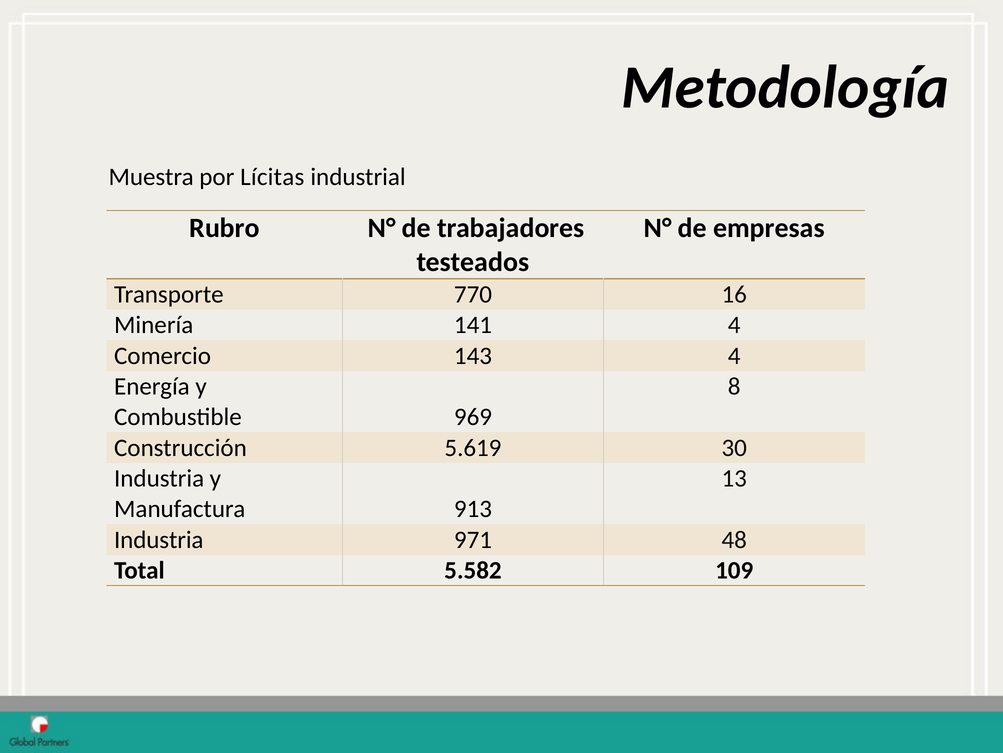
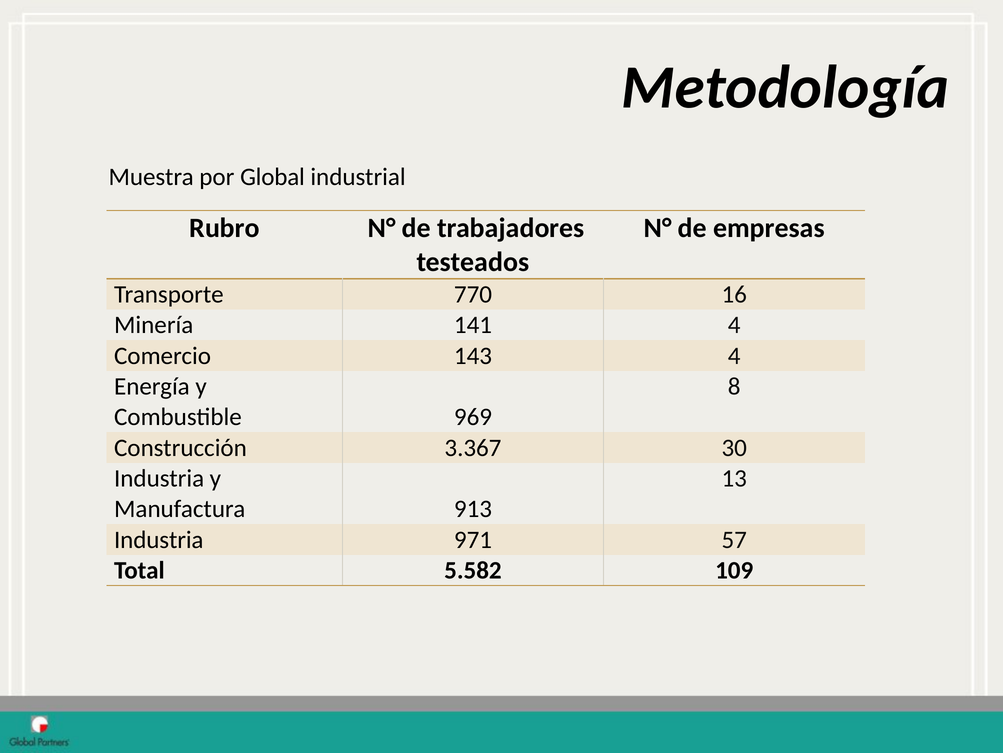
Lícitas: Lícitas -> Global (272, 177)
5.619: 5.619 -> 3.367 (473, 447)
48: 48 -> 57 (734, 539)
